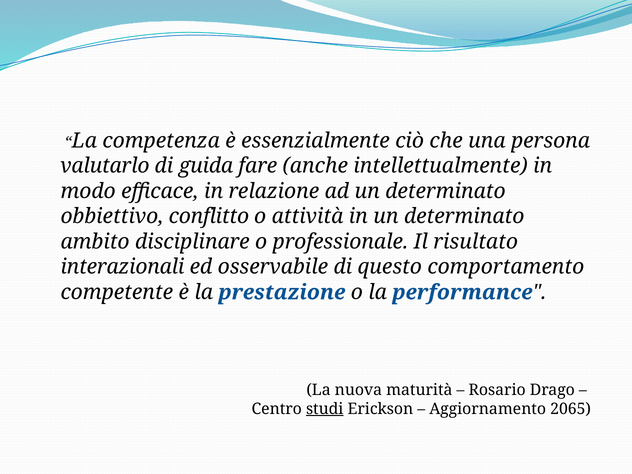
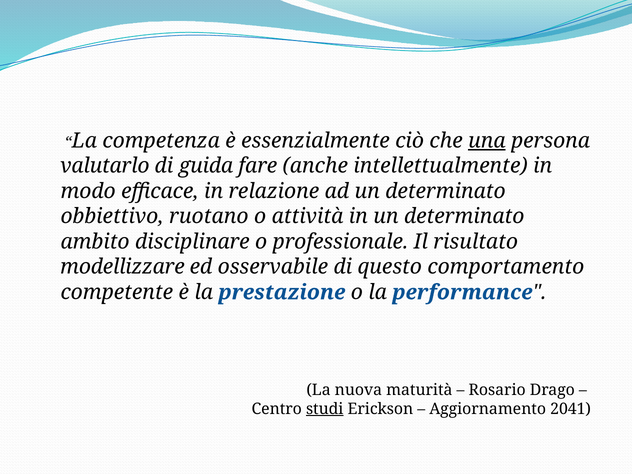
una underline: none -> present (487, 141)
conflitto: conflitto -> ruotano (209, 216)
interazionali: interazionali -> modellizzare (122, 267)
2065: 2065 -> 2041 (571, 409)
